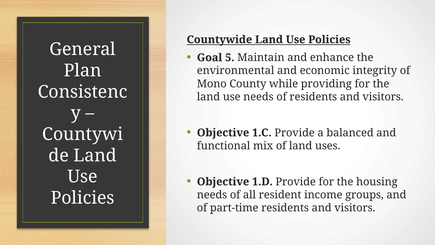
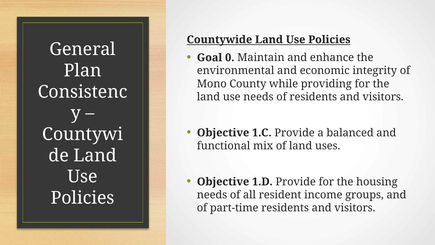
5: 5 -> 0 (230, 58)
